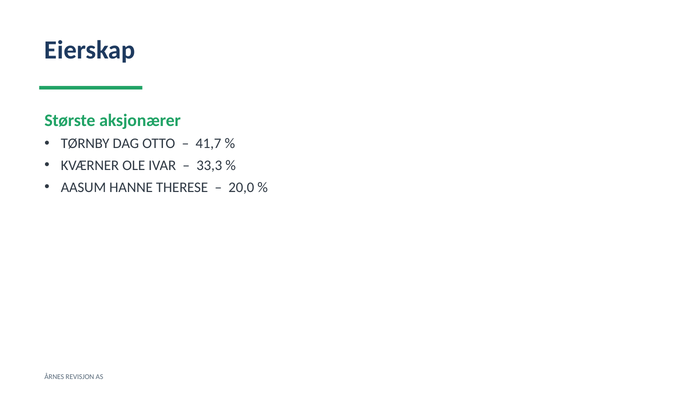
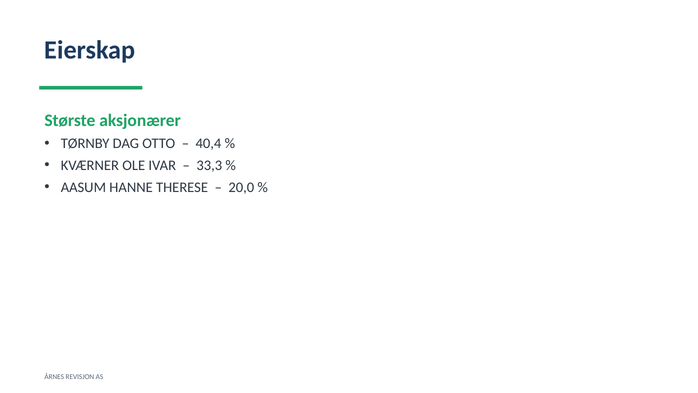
41,7: 41,7 -> 40,4 (208, 144)
